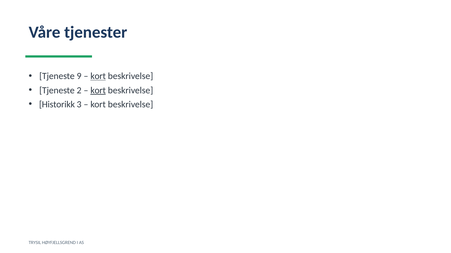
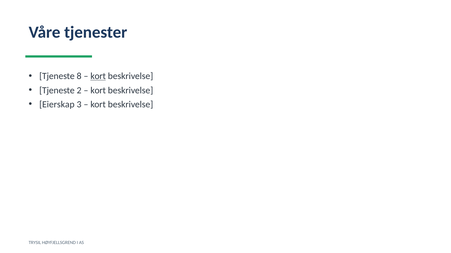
9: 9 -> 8 (79, 76)
kort underline: present -> none (98, 90)
Historikk: Historikk -> Eierskap (57, 105)
